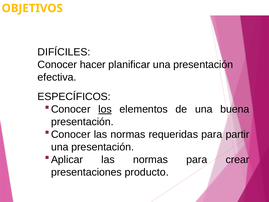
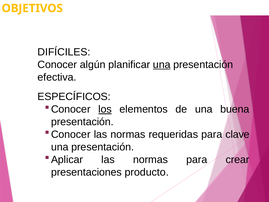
hacer: hacer -> algún (93, 65)
una underline: none -> present (162, 65)
partir: partir -> clave (238, 134)
